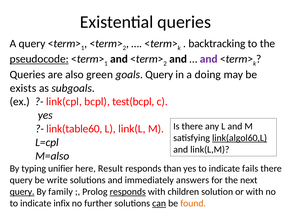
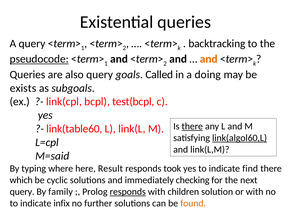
and colour: purple -> orange (209, 59)
also green: green -> query (100, 75)
goals Query: Query -> Called (159, 75)
there underline: none -> present (192, 126)
M=also: M=also -> M=said (52, 156)
unifier: unifier -> where (61, 169)
than: than -> took (172, 169)
fails: fails -> find (250, 169)
query: query -> which (21, 180)
write: write -> cyclic (57, 180)
answers: answers -> checking (193, 180)
query underline: present -> none (22, 192)
can underline: present -> none (159, 204)
